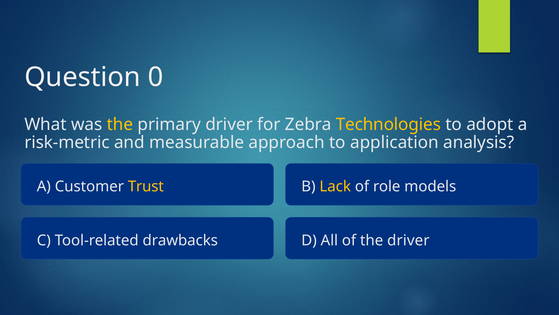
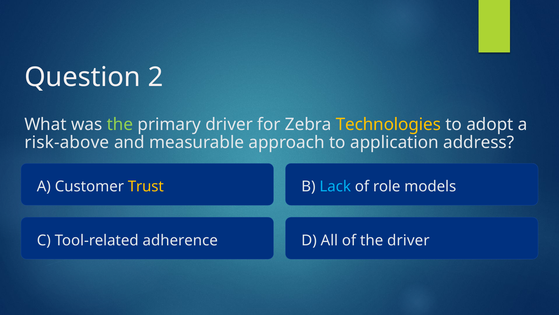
0: 0 -> 2 (156, 77)
the colour: yellow -> light green (120, 124)
risk-metric: risk-metric -> risk-above (67, 142)
analysis: analysis -> address (479, 142)
Lack colour: yellow -> light blue (335, 186)
drawbacks: drawbacks -> adherence (180, 240)
